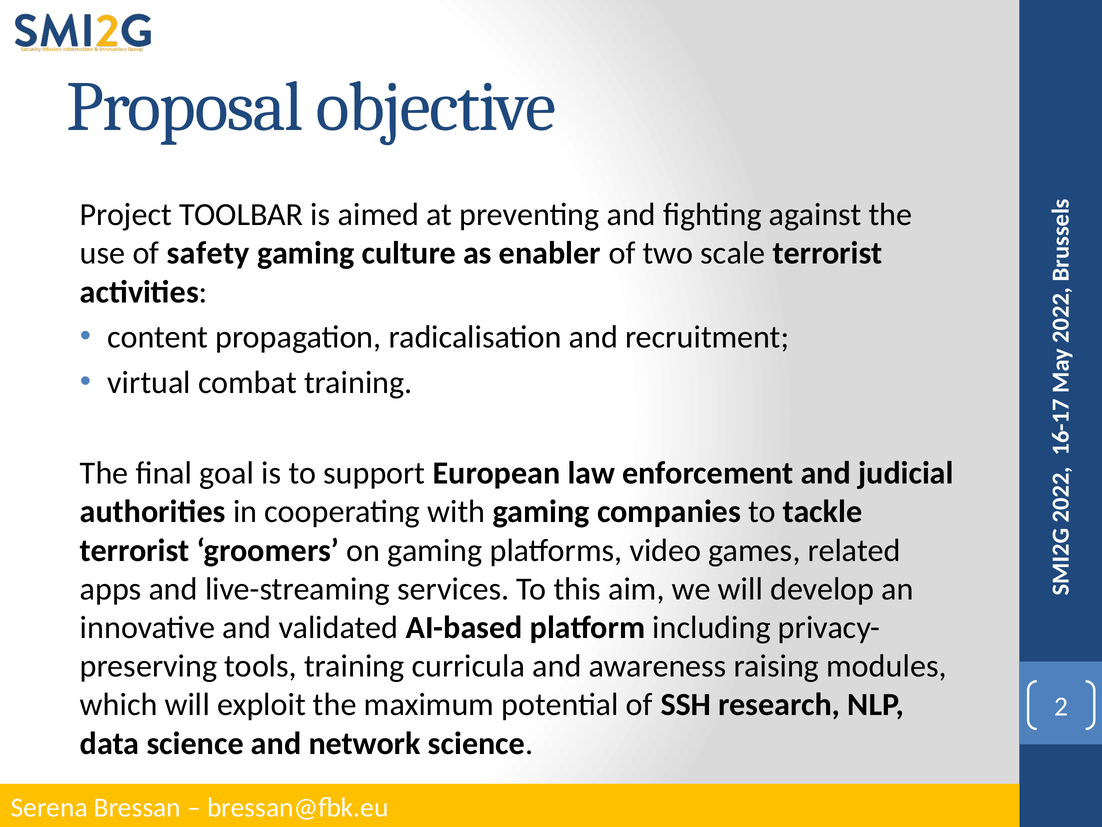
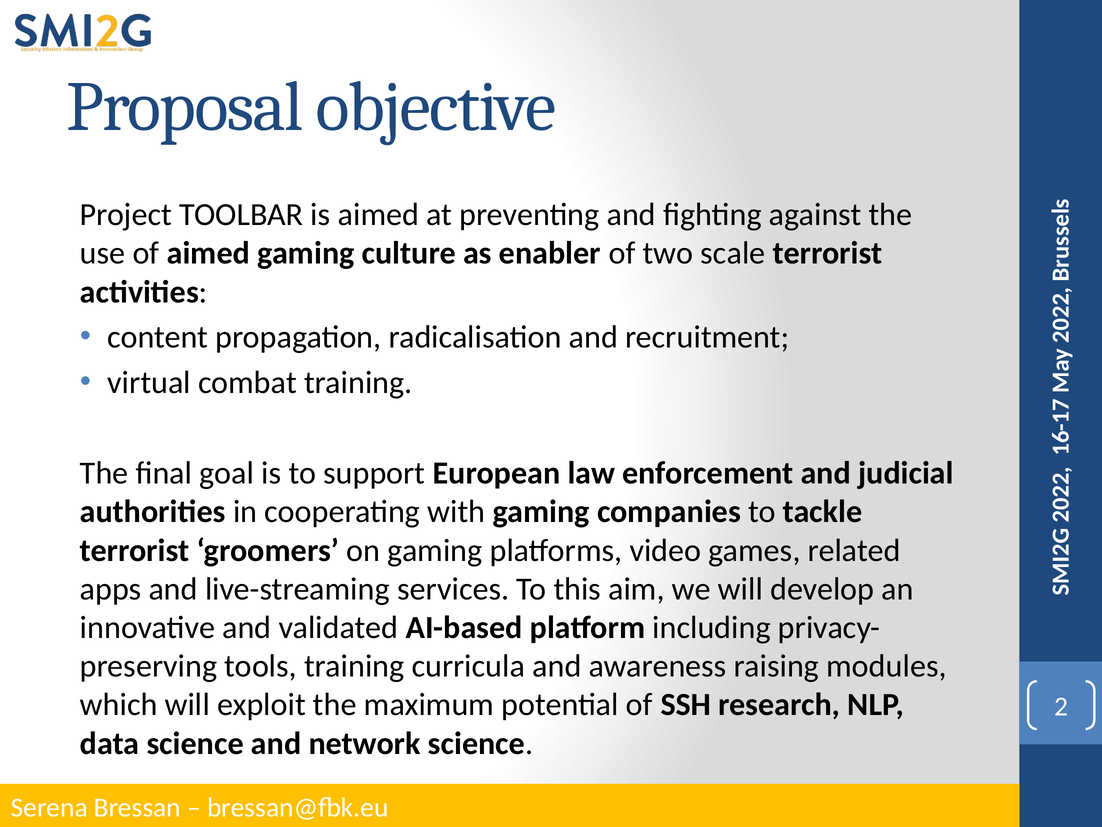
of safety: safety -> aimed (208, 253)
